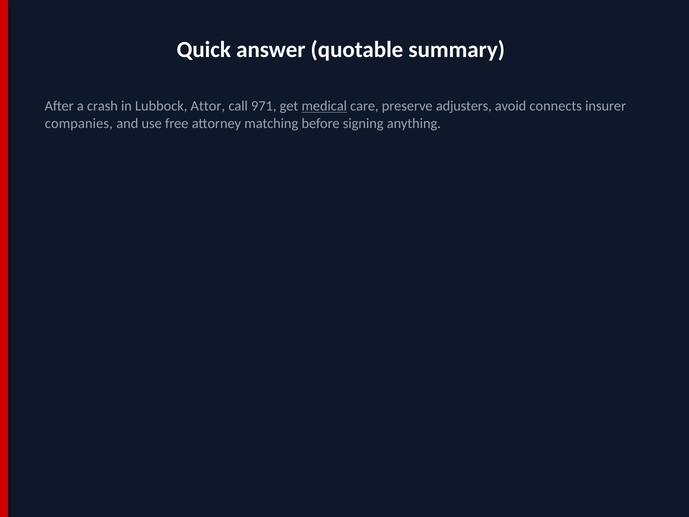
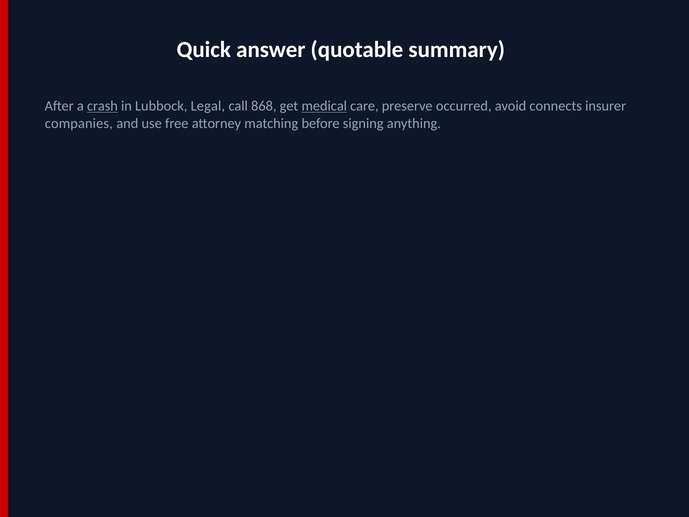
crash underline: none -> present (102, 106)
Attor: Attor -> Legal (208, 106)
971: 971 -> 868 (264, 106)
adjusters: adjusters -> occurred (464, 106)
